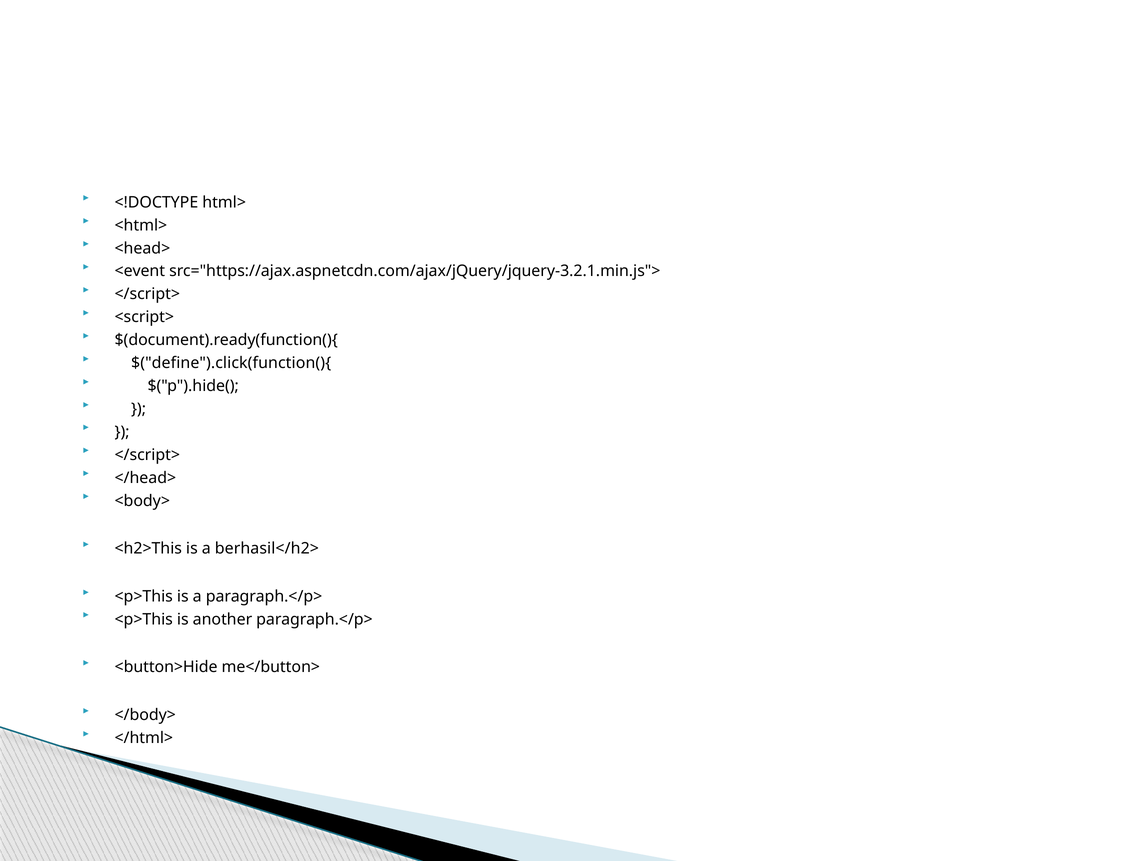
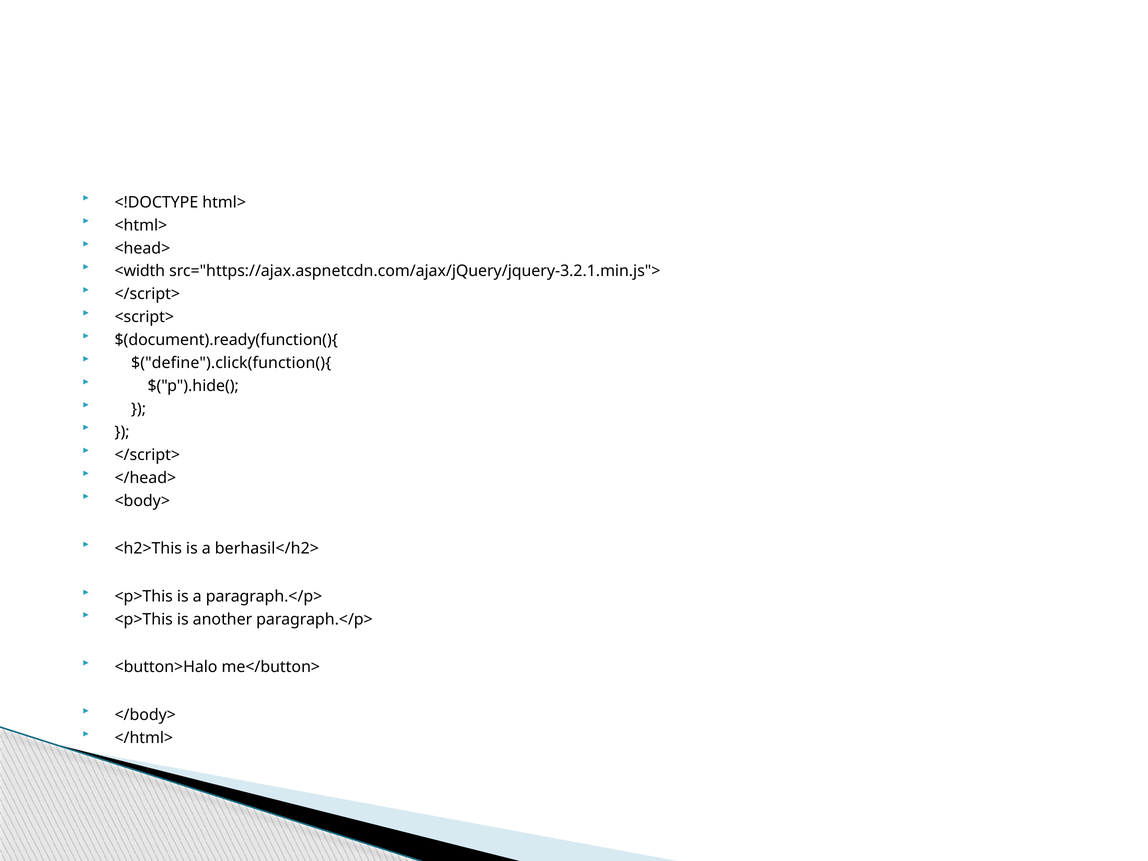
<event: <event -> <width (140, 271)
<button>Hide: <button>Hide -> <button>Halo (166, 667)
